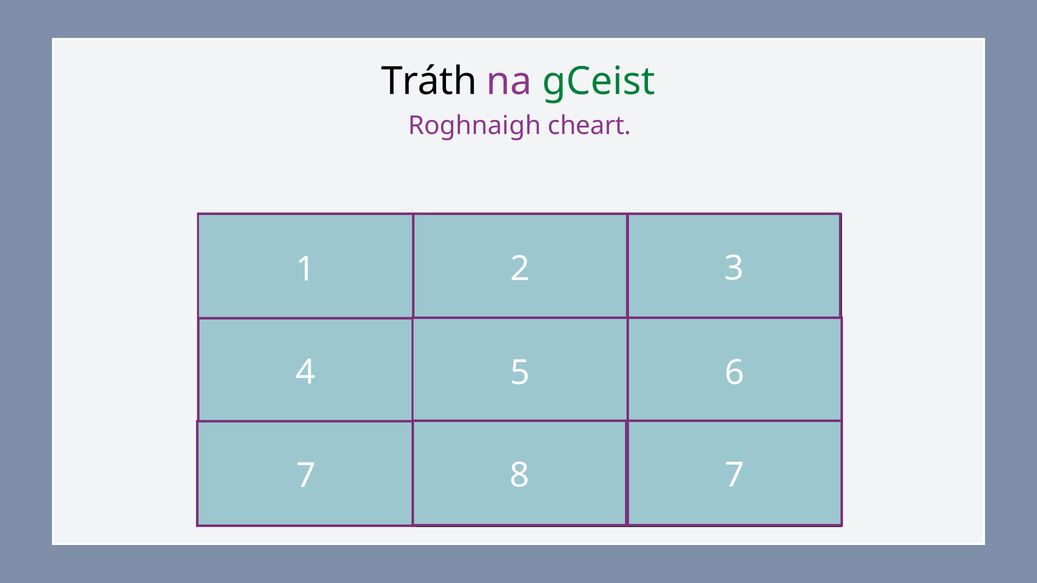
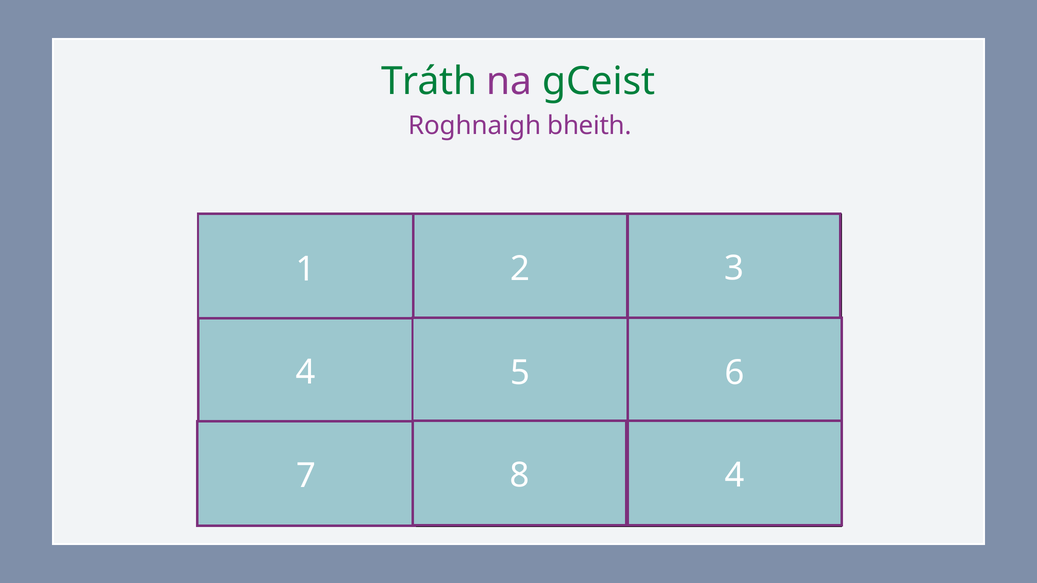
Tráth colour: black -> green (429, 82)
Roghnaigh cheart: cheart -> bheith (590, 126)
7: 7 -> 4 (735, 476)
